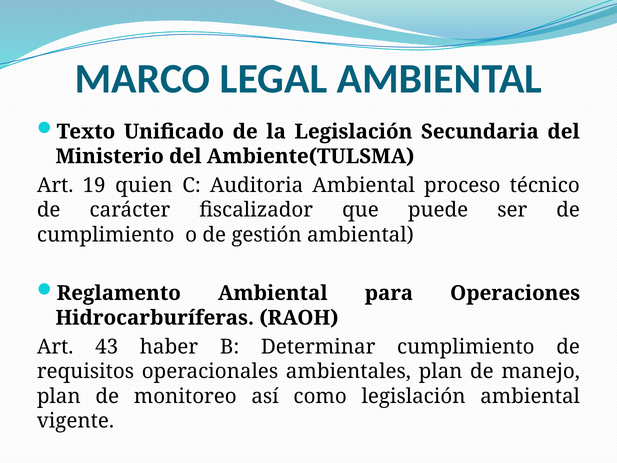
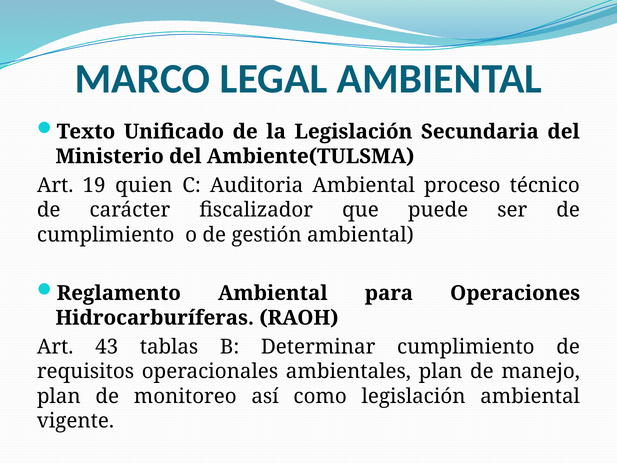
haber: haber -> tablas (169, 347)
